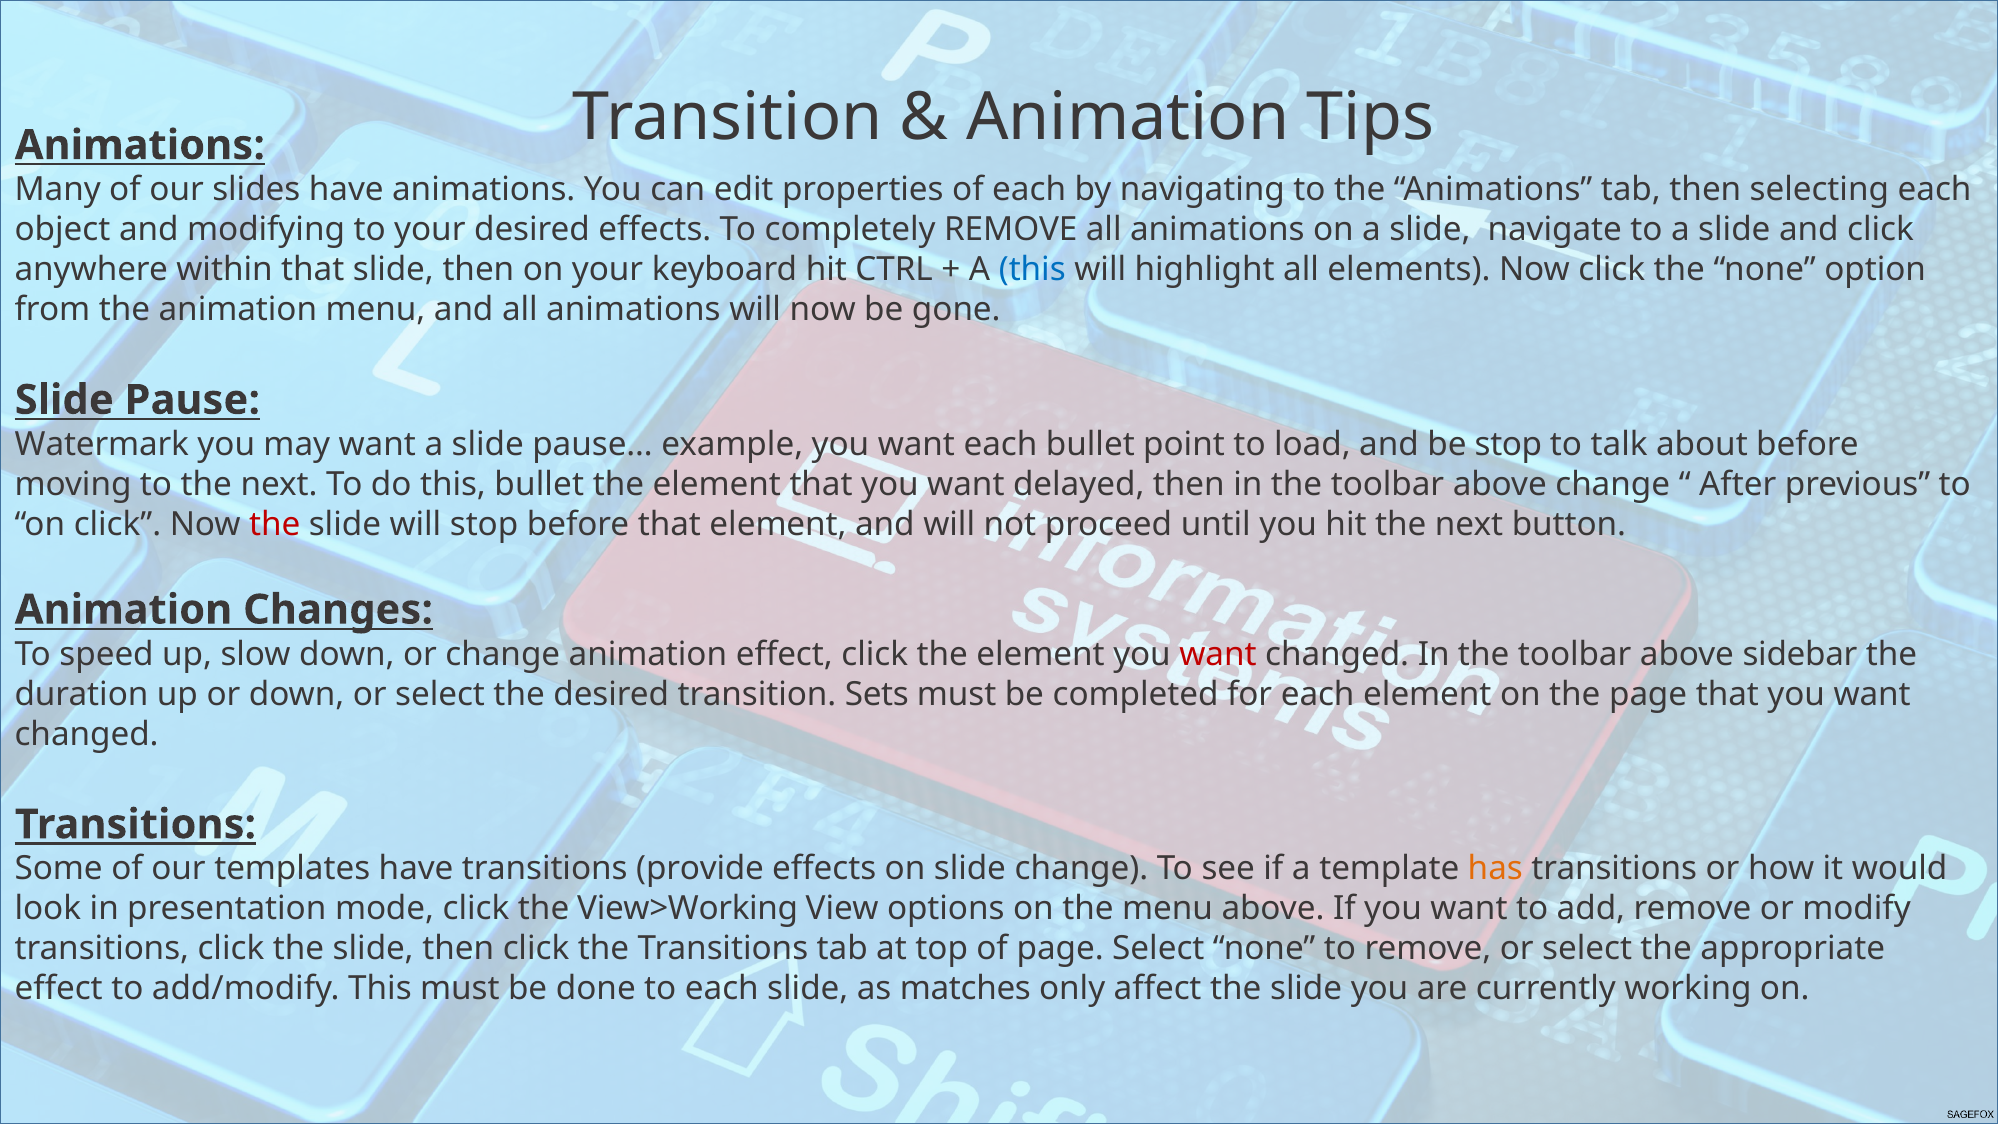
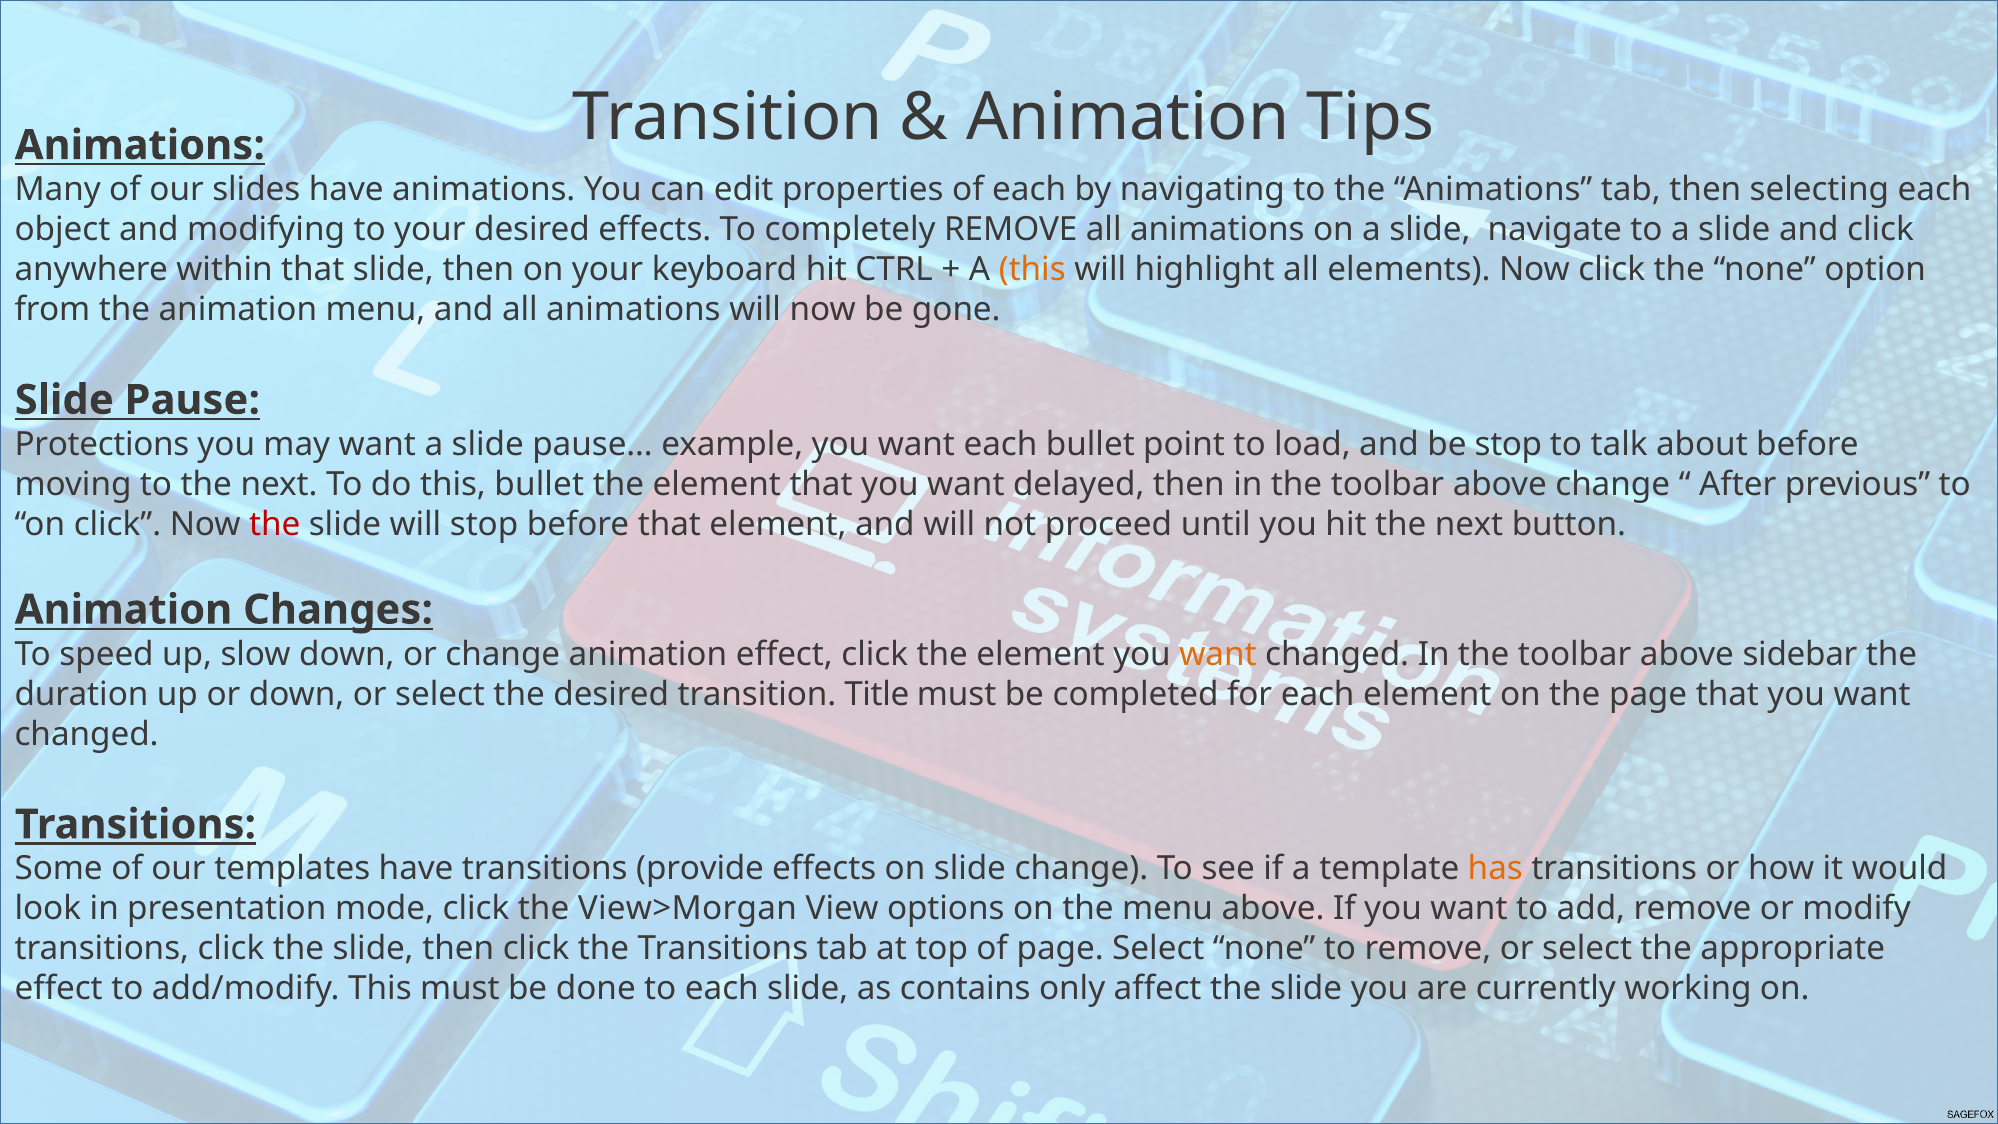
this colour: blue -> orange (1032, 270)
Watermark: Watermark -> Protections (102, 444)
want colour: red -> orange (1218, 654)
Sets: Sets -> Title (877, 694)
View>Working: View>Working -> View>Morgan (687, 909)
matches: matches -> contains (965, 989)
